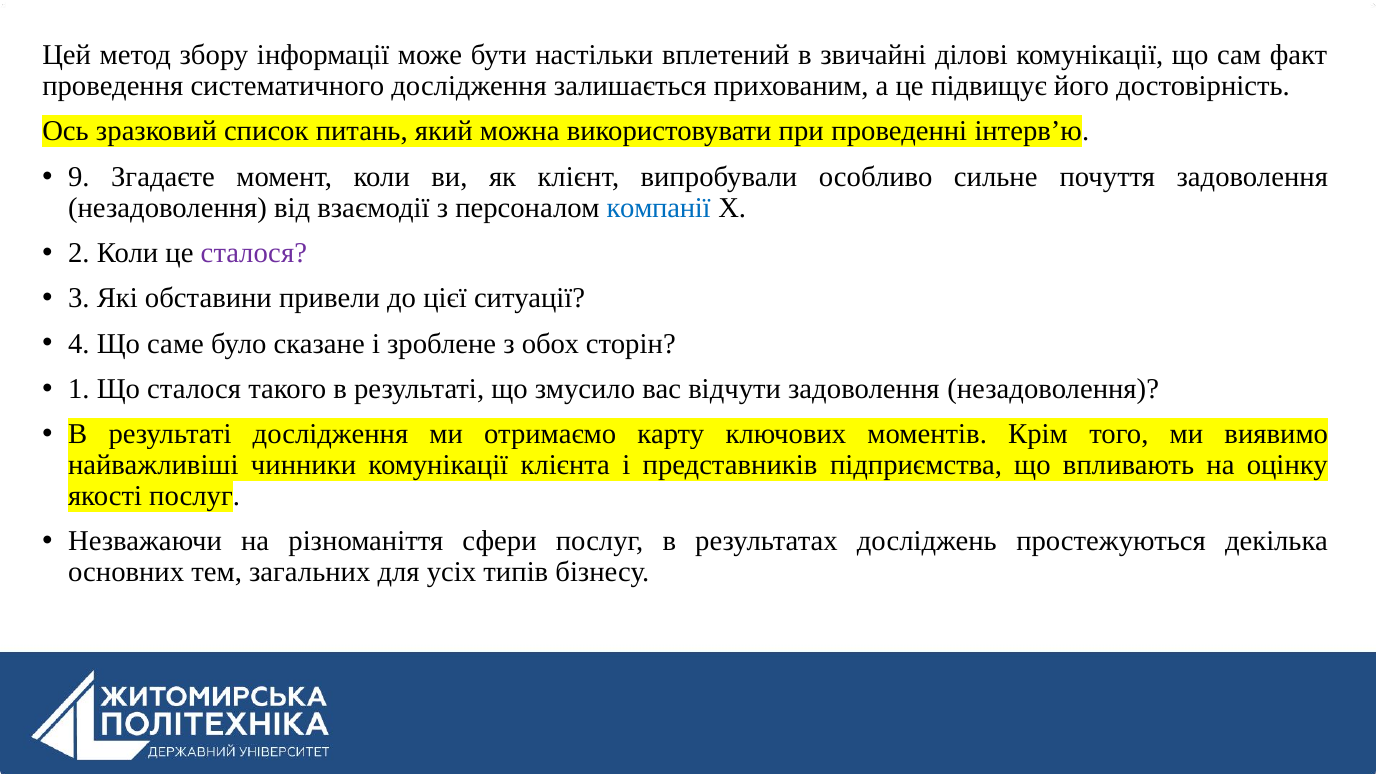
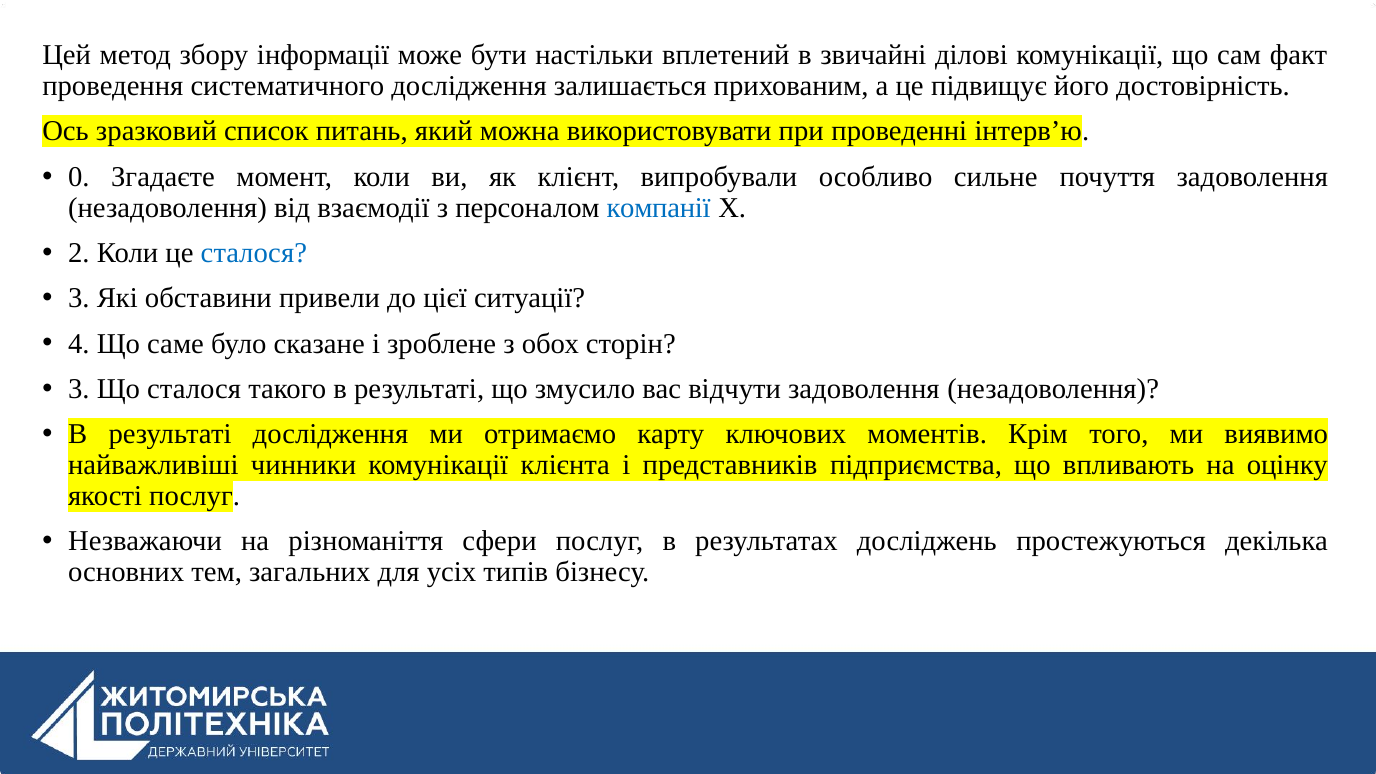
9: 9 -> 0 (79, 177)
сталося colour: purple -> blue (254, 253)
1: 1 -> 3 (79, 389)
